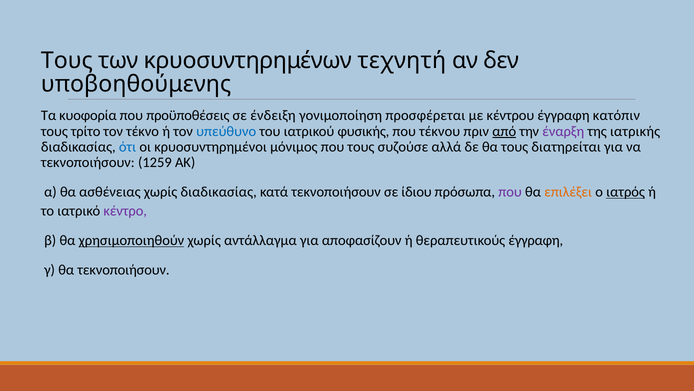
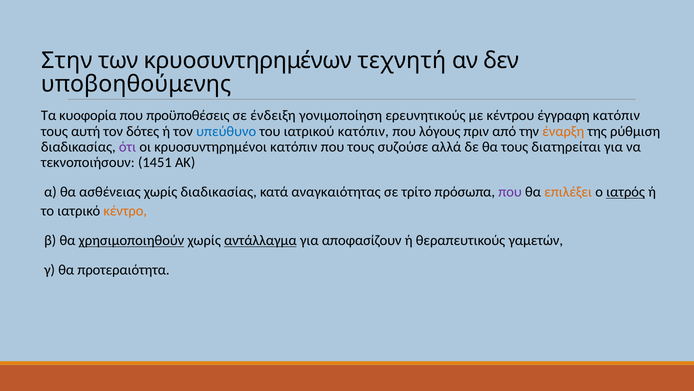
Τους: Τους -> Στην (67, 60)
προσφέρεται: προσφέρεται -> ερευνητικούς (425, 115)
τρίτο: τρίτο -> αυτή (86, 131)
τέκνο: τέκνο -> δότες (143, 131)
ιατρικού φυσικής: φυσικής -> κατόπιν (363, 131)
τέκνου: τέκνου -> λόγους (440, 131)
από underline: present -> none (504, 131)
έναρξη colour: purple -> orange (563, 131)
ιατρικής: ιατρικής -> ρύθμιση (635, 131)
ότι colour: blue -> purple (128, 147)
κρυοσυντηρημένοι μόνιμος: μόνιμος -> κατόπιν (294, 147)
1259: 1259 -> 1451 (155, 162)
κατά τεκνοποιήσουν: τεκνοποιήσουν -> αναγκαιότητας (336, 192)
ίδιου: ίδιου -> τρίτο (416, 192)
κέντρο colour: purple -> orange (125, 211)
αντάλλαγμα underline: none -> present (260, 240)
θεραπευτικούς έγγραφη: έγγραφη -> γαμετών (536, 240)
θα τεκνοποιήσουν: τεκνοποιήσουν -> προτεραιότητα (124, 269)
